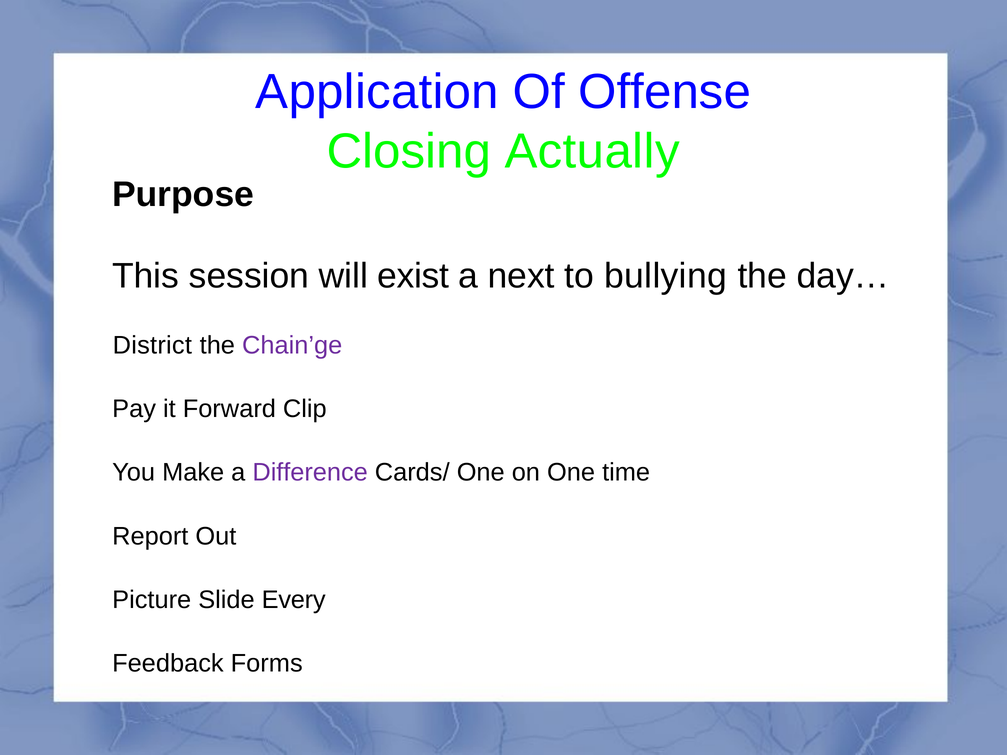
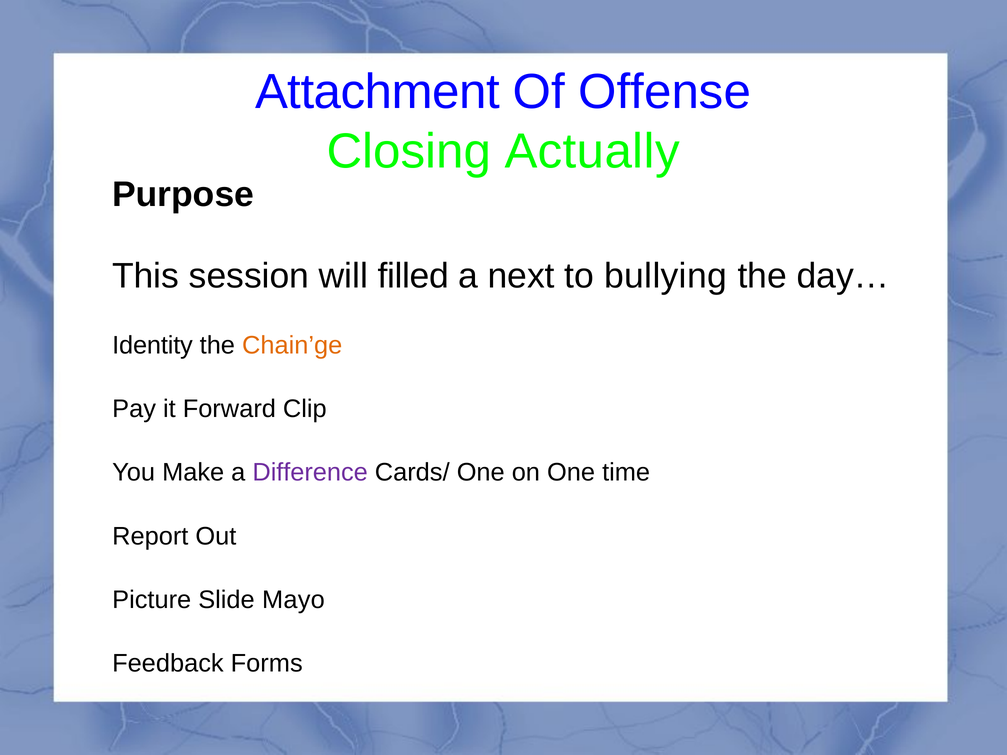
Application: Application -> Attachment (378, 92)
exist: exist -> filled (413, 276)
District: District -> Identity (153, 345)
Chain’ge colour: purple -> orange (292, 345)
Every: Every -> Mayo (293, 600)
